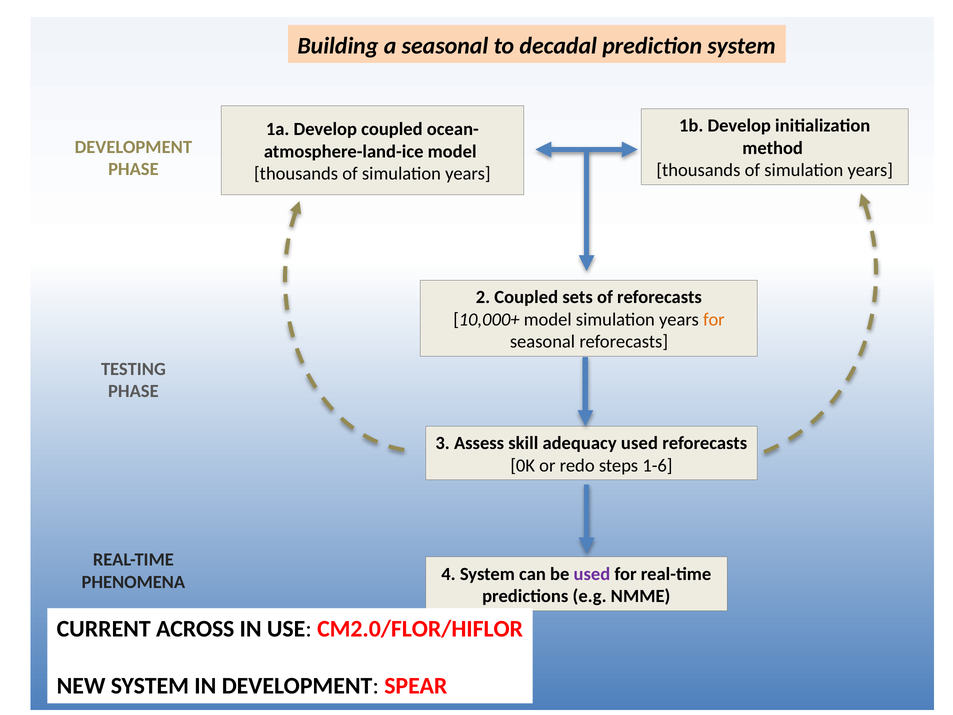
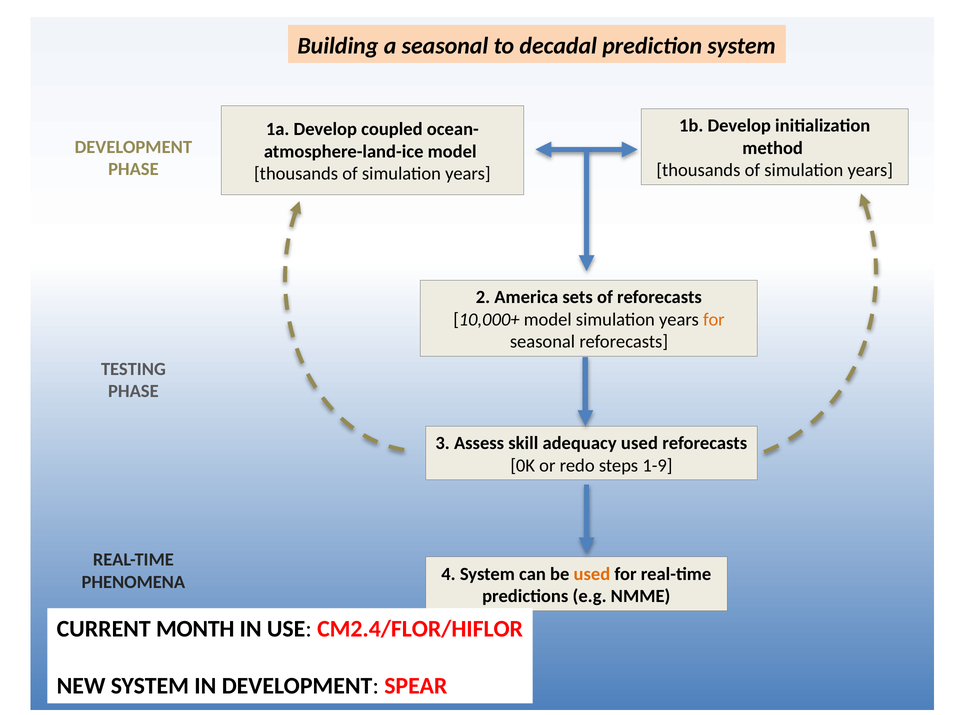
2 Coupled: Coupled -> America (526, 297)
1-6: 1-6 -> 1-9 (657, 465)
used colour: purple -> orange (592, 574)
ACROSS: ACROSS -> MONTH (195, 629)
CM2.0/FLOR/HIFLOR: CM2.0/FLOR/HIFLOR -> CM2.4/FLOR/HIFLOR (420, 629)
